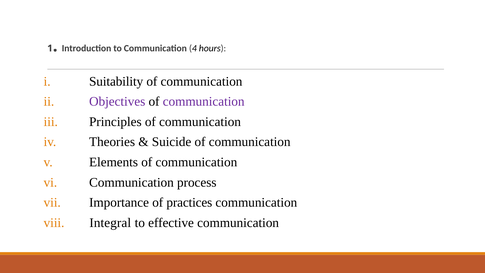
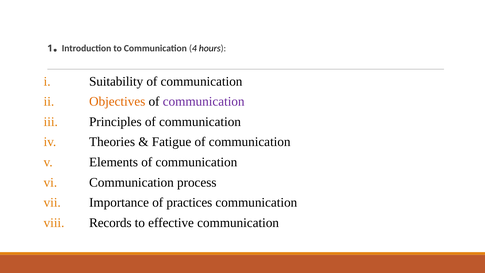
Objectives colour: purple -> orange (117, 102)
Suicide: Suicide -> Fatigue (172, 142)
Integral: Integral -> Records (110, 223)
